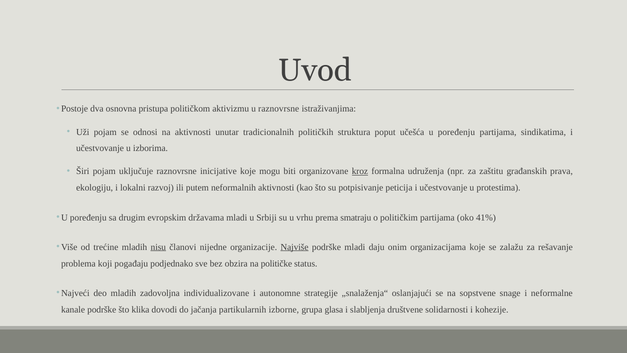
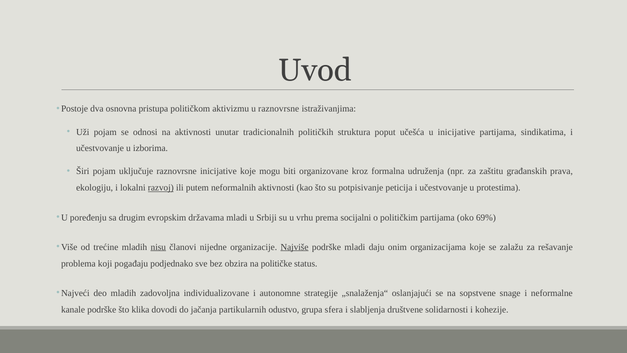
učešća u poređenju: poređenju -> inicijative (456, 132)
kroz underline: present -> none (360, 171)
razvoj underline: none -> present (161, 188)
smatraju: smatraju -> socijalni (356, 217)
41%: 41% -> 69% (486, 217)
izborne: izborne -> odustvo (284, 309)
glasa: glasa -> sfera (334, 309)
